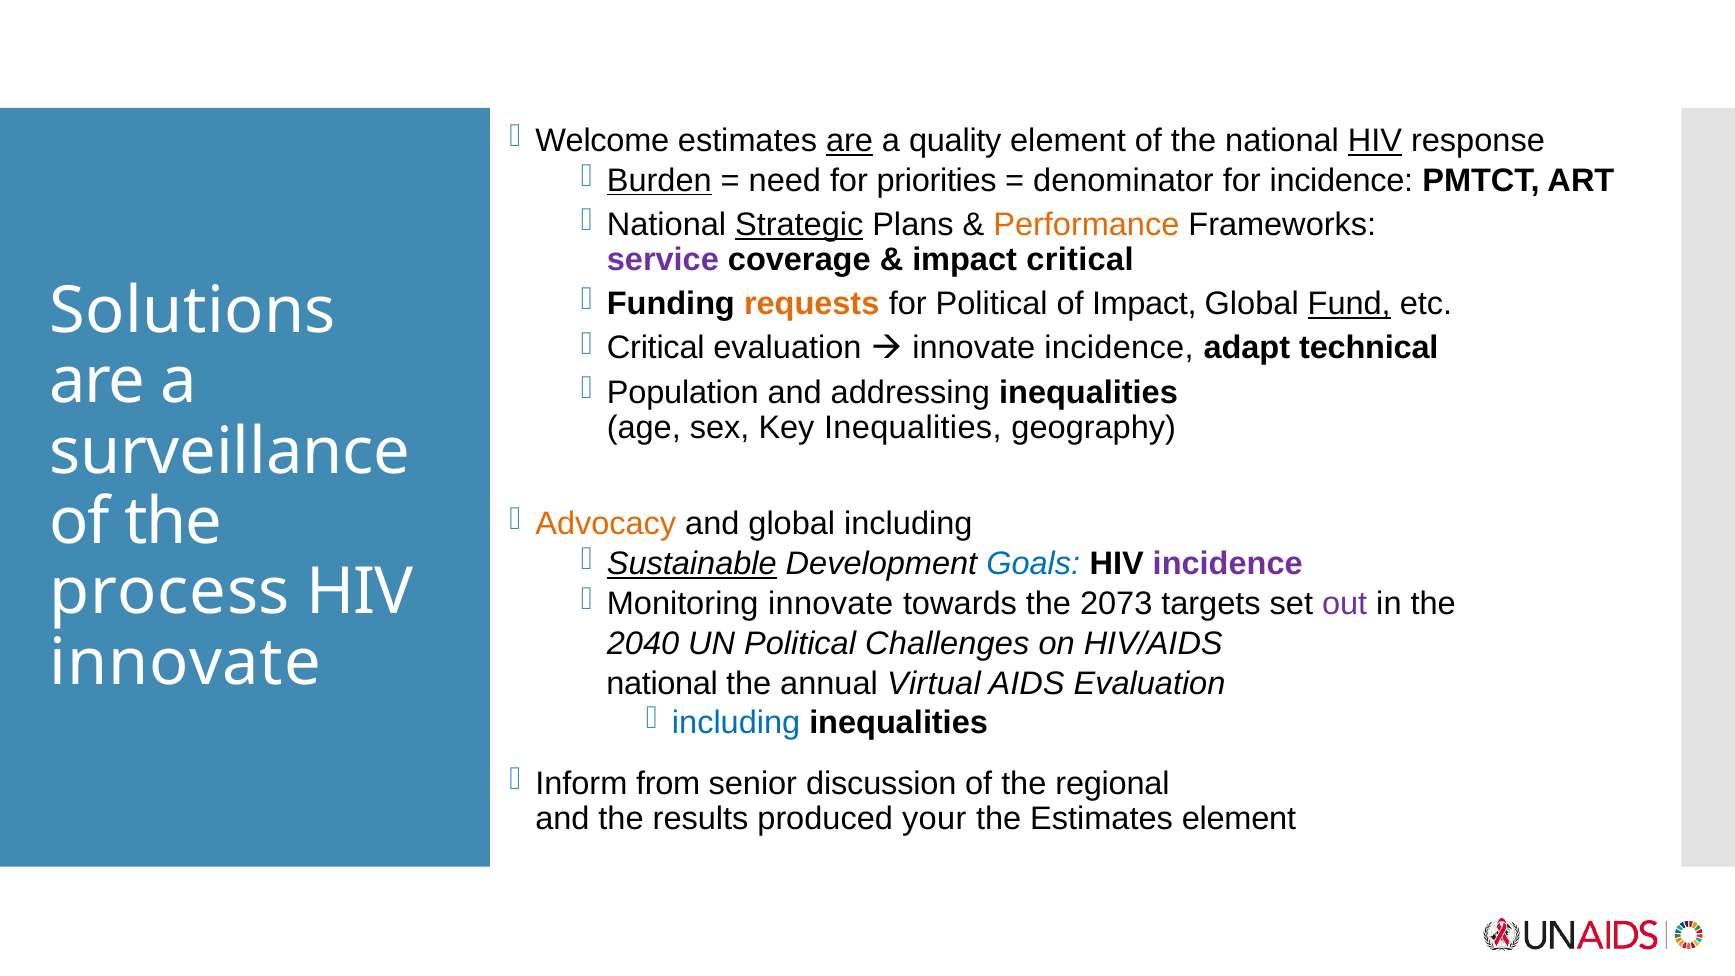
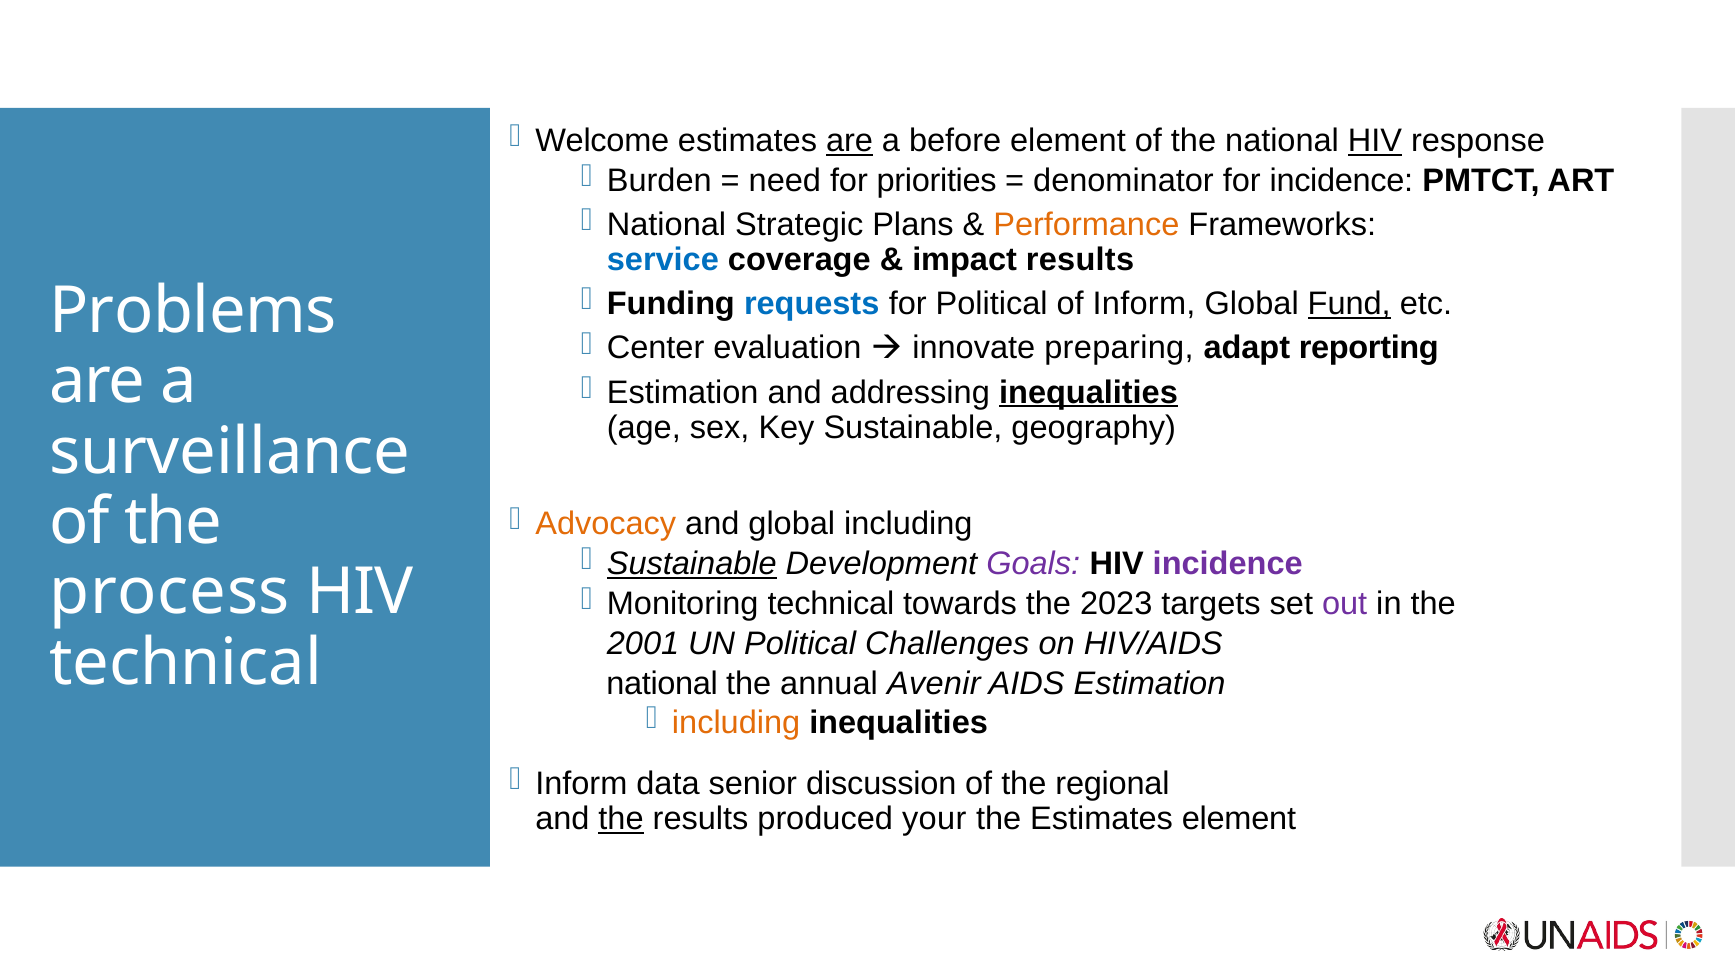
quality: quality -> before (955, 141)
Burden underline: present -> none (659, 181)
Strategic underline: present -> none (799, 225)
service colour: purple -> blue (663, 260)
impact critical: critical -> results (1080, 260)
requests colour: orange -> blue (812, 304)
of Impact: Impact -> Inform (1144, 304)
Solutions: Solutions -> Problems (193, 311)
Critical: Critical -> Center (656, 348)
innovate incidence: incidence -> preparing (1119, 348)
technical: technical -> reporting (1369, 348)
Population: Population -> Estimation (683, 392)
inequalities underline: none -> present (1089, 392)
Key Inequalities: Inequalities -> Sustainable (913, 427)
Goals colour: blue -> purple (1033, 564)
Monitoring innovate: innovate -> technical (831, 604)
2073: 2073 -> 2023 (1116, 604)
2040: 2040 -> 2001 (643, 644)
innovate: innovate -> technical (186, 663)
Virtual: Virtual -> Avenir (934, 683)
AIDS Evaluation: Evaluation -> Estimation (1150, 683)
including colour: blue -> orange (736, 723)
from: from -> data (668, 784)
the underline: none -> present (621, 819)
